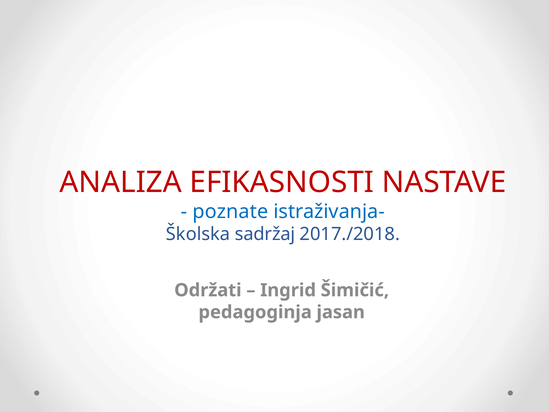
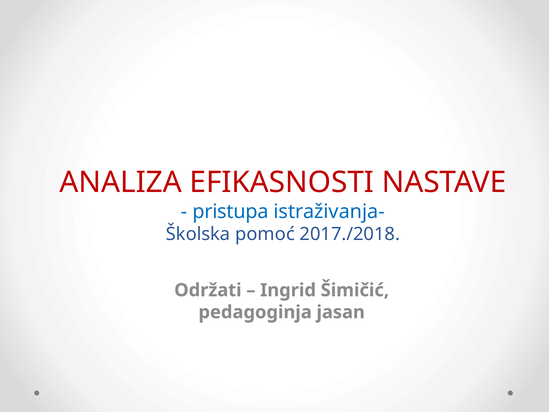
poznate: poznate -> pristupa (231, 211)
sadržaj: sadržaj -> pomoć (265, 234)
